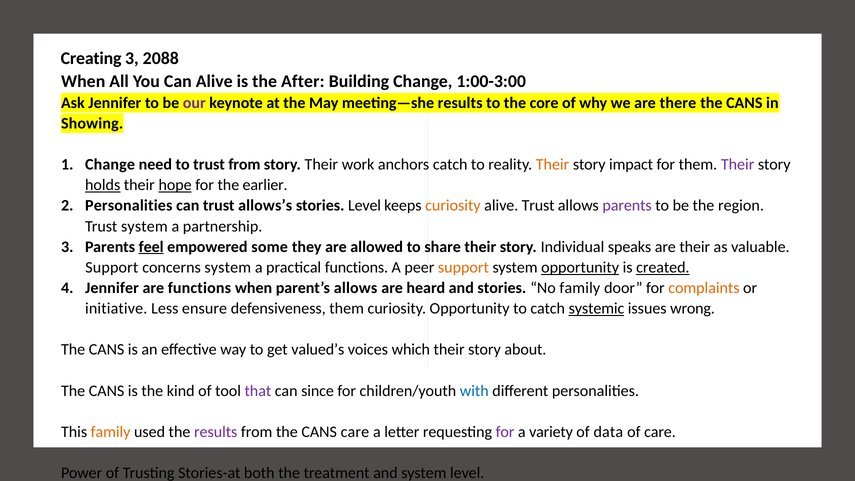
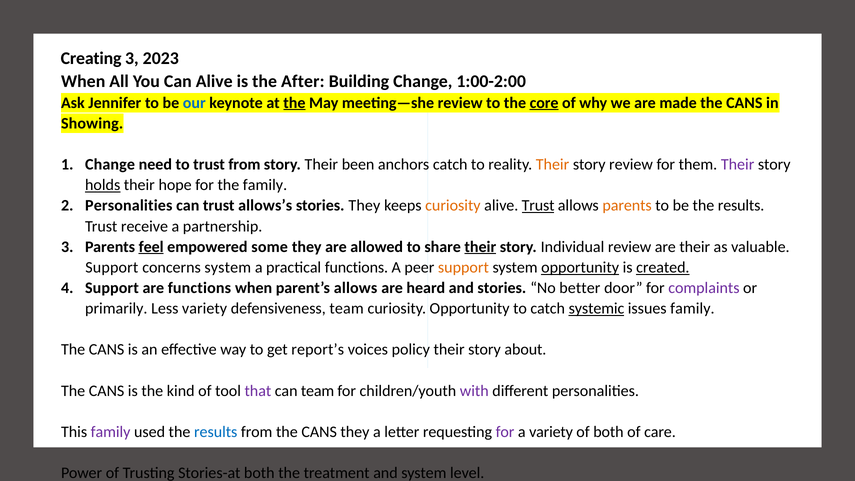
2088: 2088 -> 2023 (161, 58)
1:00-3:00: 1:00-3:00 -> 1:00-2:00 (491, 81)
our colour: purple -> blue (194, 103)
the underline: none -> present (294, 103)
meeting—she results: results -> review (460, 103)
core underline: none -> present (544, 103)
there: there -> made (678, 103)
work: work -> been (358, 164)
story impact: impact -> review (631, 164)
hope underline: present -> none (175, 185)
the earlier: earlier -> family (265, 185)
stories Level: Level -> They (364, 206)
Trust underline: none -> present (538, 206)
parents colour: purple -> orange (627, 206)
be the region: region -> results (741, 206)
Trust system: system -> receive (144, 226)
their underline: none -> present (480, 247)
Individual speaks: speaks -> review (630, 247)
Jennifer: Jennifer -> Support (112, 288)
No family: family -> better (580, 288)
complaints colour: orange -> purple (704, 288)
initiative: initiative -> primarily (116, 308)
Less ensure: ensure -> variety (205, 308)
defensiveness them: them -> team (347, 308)
issues wrong: wrong -> family (692, 308)
valued’s: valued’s -> report’s (318, 350)
which: which -> policy (411, 350)
can since: since -> team (318, 391)
with colour: blue -> purple (474, 391)
family colour: orange -> purple (111, 432)
results colour: purple -> blue (216, 432)
CANS care: care -> they (355, 432)
of data: data -> both (608, 432)
